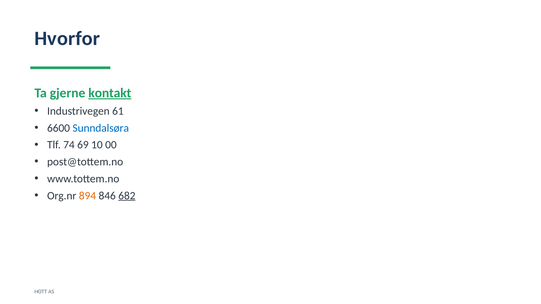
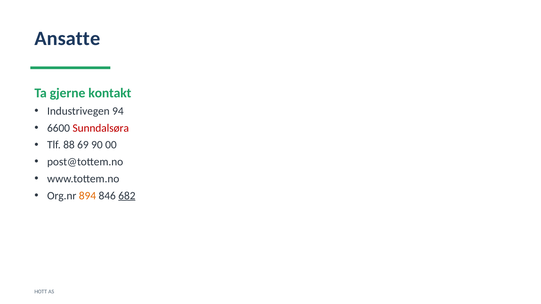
Hvorfor: Hvorfor -> Ansatte (67, 39)
kontakt underline: present -> none (110, 93)
61: 61 -> 94 (118, 111)
Sunndalsøra colour: blue -> red (101, 128)
74: 74 -> 88 (69, 145)
10: 10 -> 90 (97, 145)
